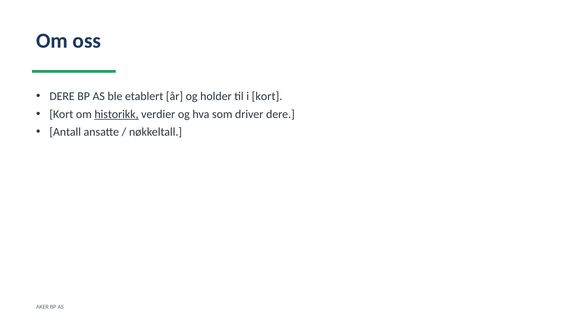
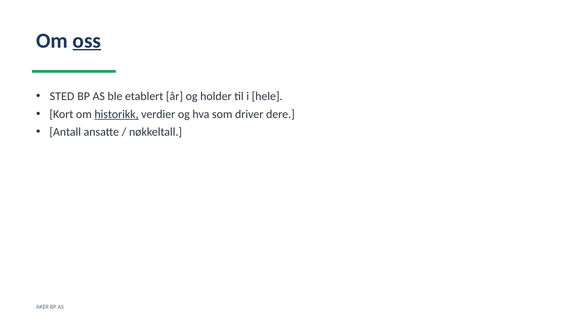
oss underline: none -> present (87, 41)
DERE: DERE -> STED (62, 96)
i kort: kort -> hele (267, 96)
